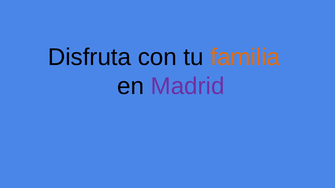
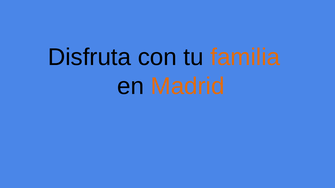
Madrid colour: purple -> orange (188, 86)
